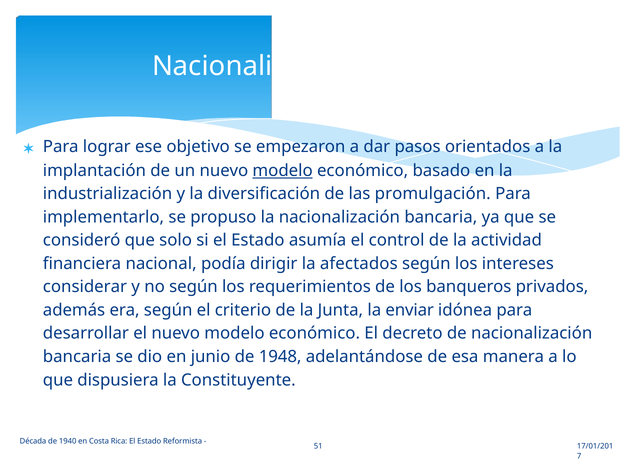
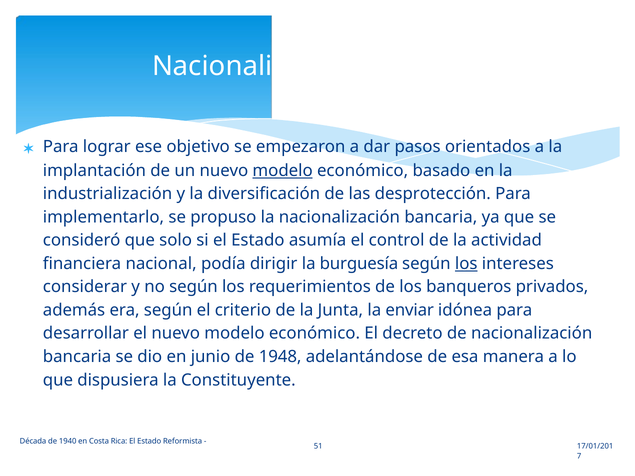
promulgación: promulgación -> desprotección (433, 194)
afectados: afectados -> burguesía (359, 264)
los underline: none -> present (466, 264)
